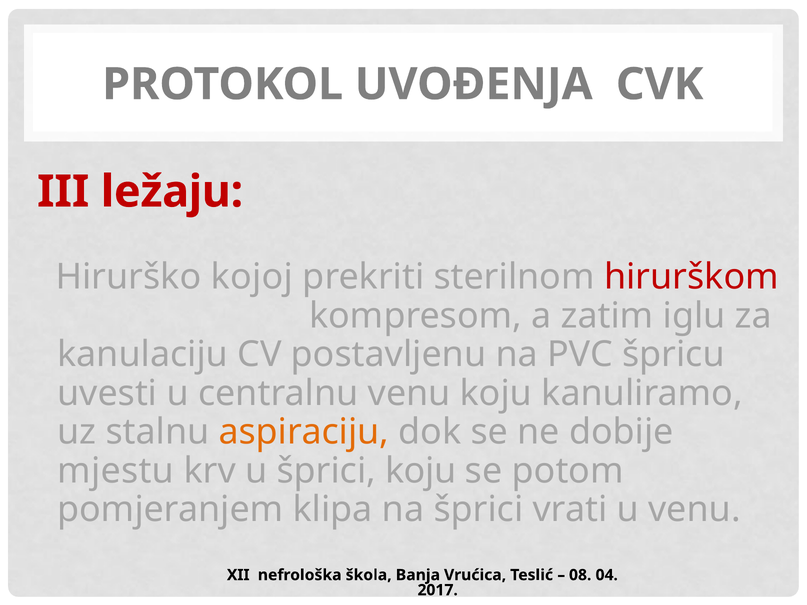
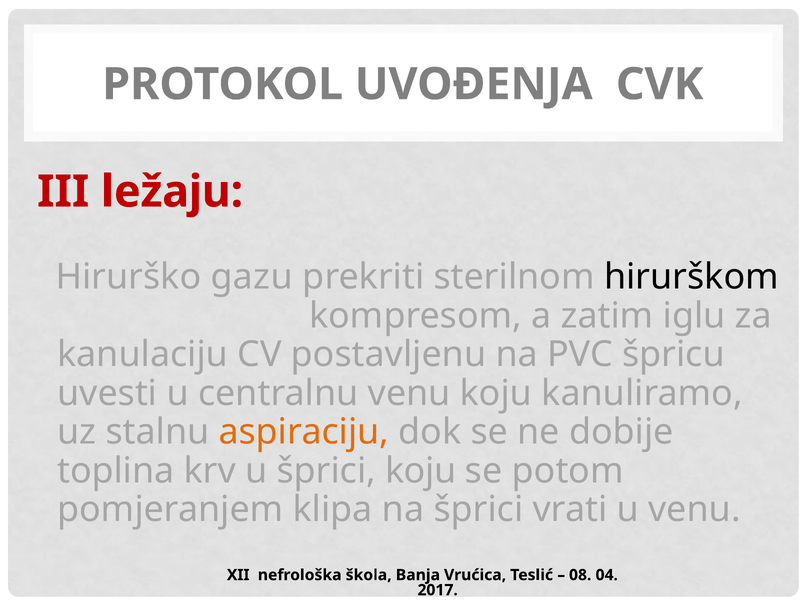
kojoj: kojoj -> gazu (252, 277)
hirurškom colour: red -> black (691, 277)
mjestu: mjestu -> toplina (116, 471)
